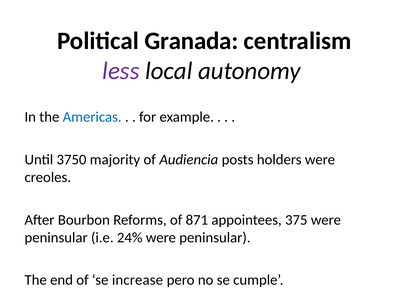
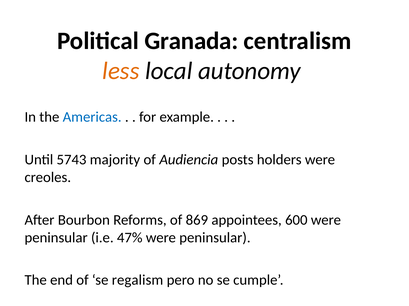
less colour: purple -> orange (121, 71)
3750: 3750 -> 5743 (72, 160)
871: 871 -> 869 (197, 220)
375: 375 -> 600 (296, 220)
24%: 24% -> 47% (130, 238)
increase: increase -> regalism (138, 281)
